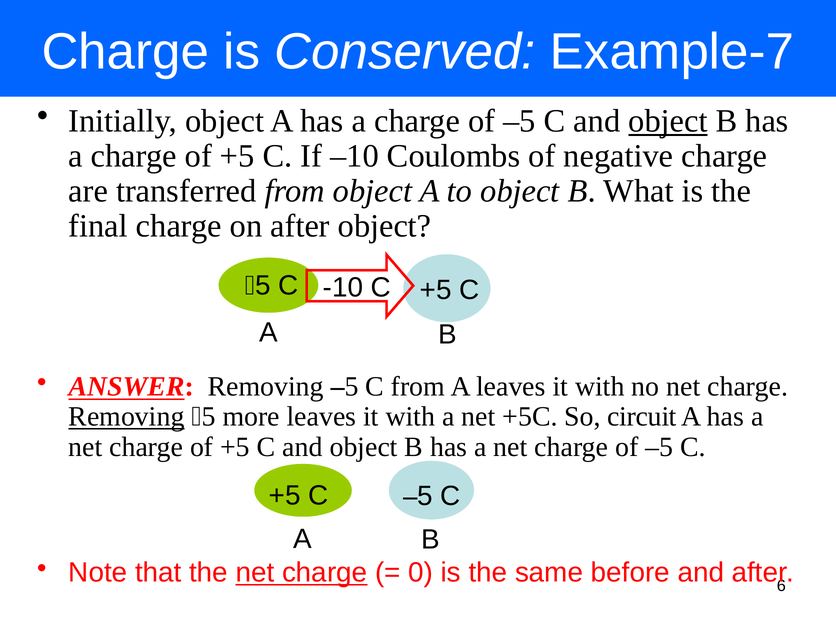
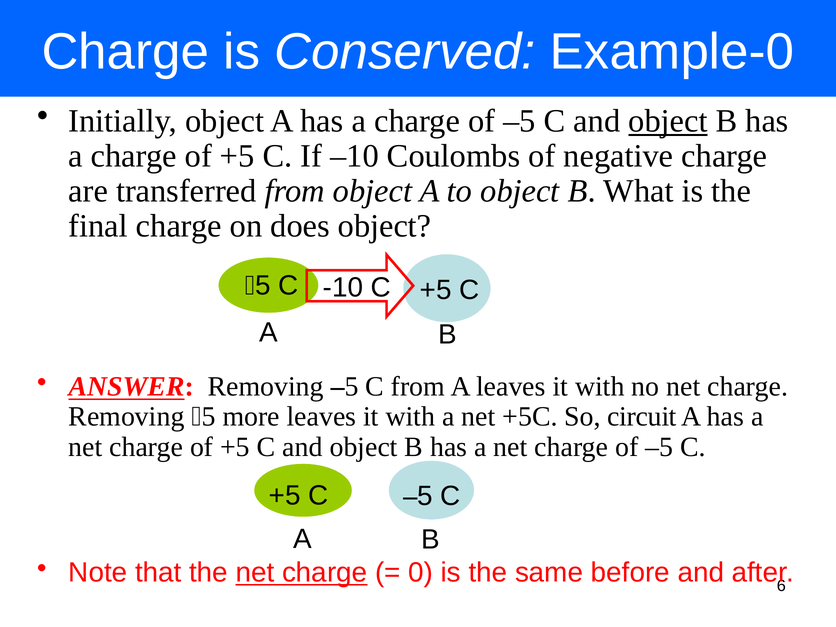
Example-7: Example-7 -> Example-0 (672, 52)
on after: after -> does (300, 226)
Removing underline: present -> none (126, 417)
